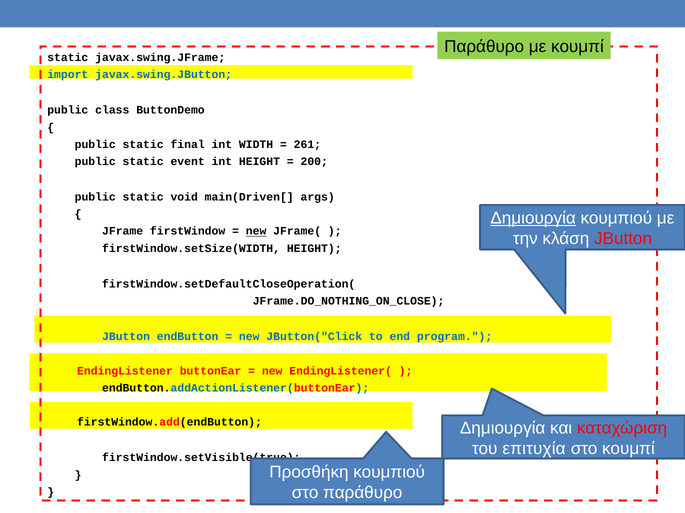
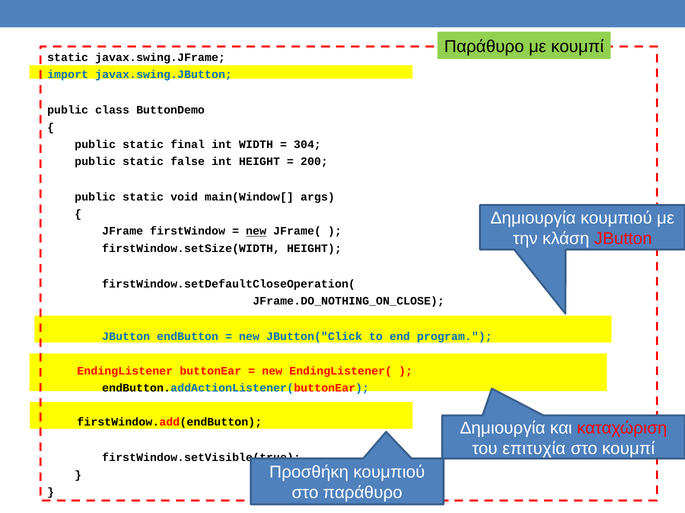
261: 261 -> 304 (307, 145)
event: event -> false (188, 162)
main(Driven[: main(Driven[ -> main(Window[ (249, 197)
Δημιουργία underline: present -> none (533, 219)
